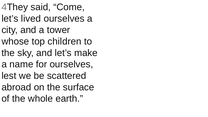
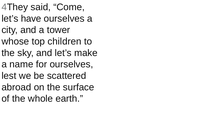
lived: lived -> have (31, 19)
